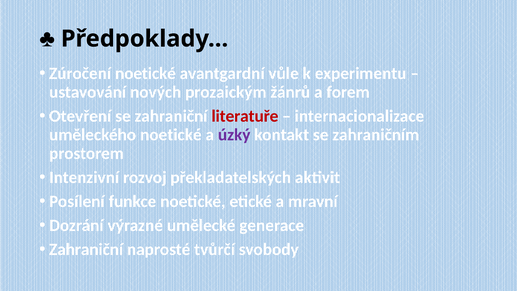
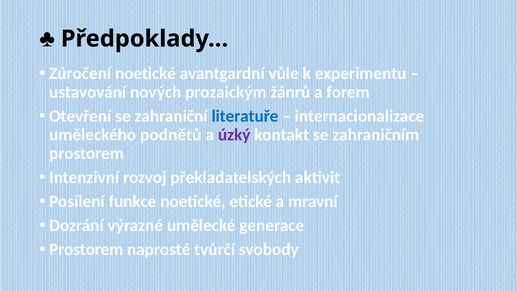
literatuře colour: red -> blue (245, 116)
uměleckého noetické: noetické -> podnětů (171, 135)
Zahraniční: Zahraniční -> Prostorem (86, 249)
